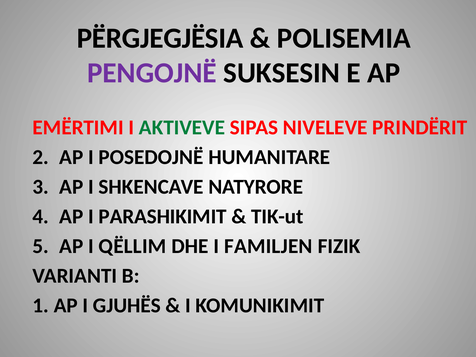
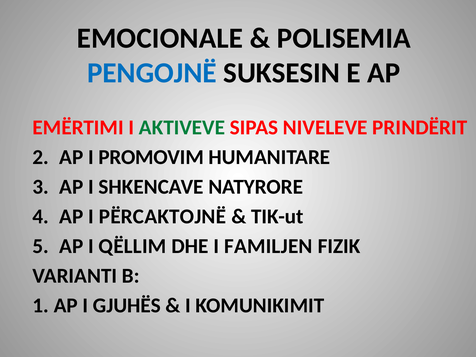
PËRGJEGJËSIA: PËRGJEGJËSIA -> EMOCIONALE (160, 38)
PENGOJNË colour: purple -> blue (152, 73)
POSEDOJNË: POSEDOJNË -> PROMOVIM (151, 157)
PARASHIKIMIT: PARASHIKIMIT -> PËRCAKTOJNË (162, 217)
